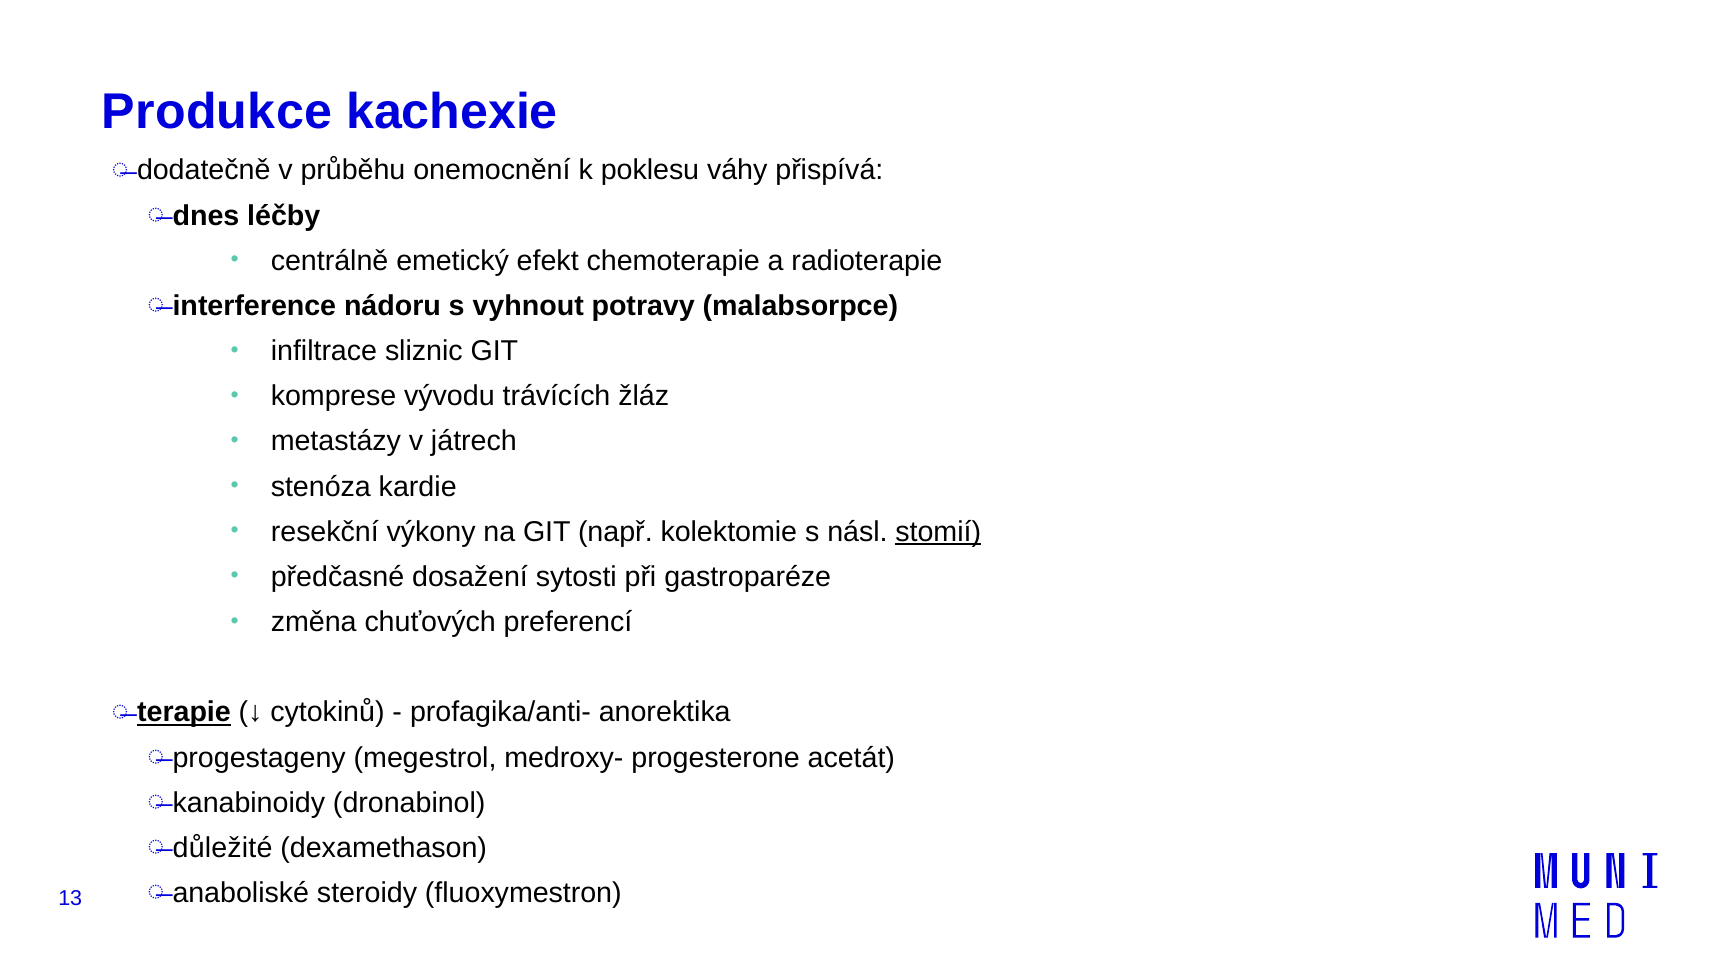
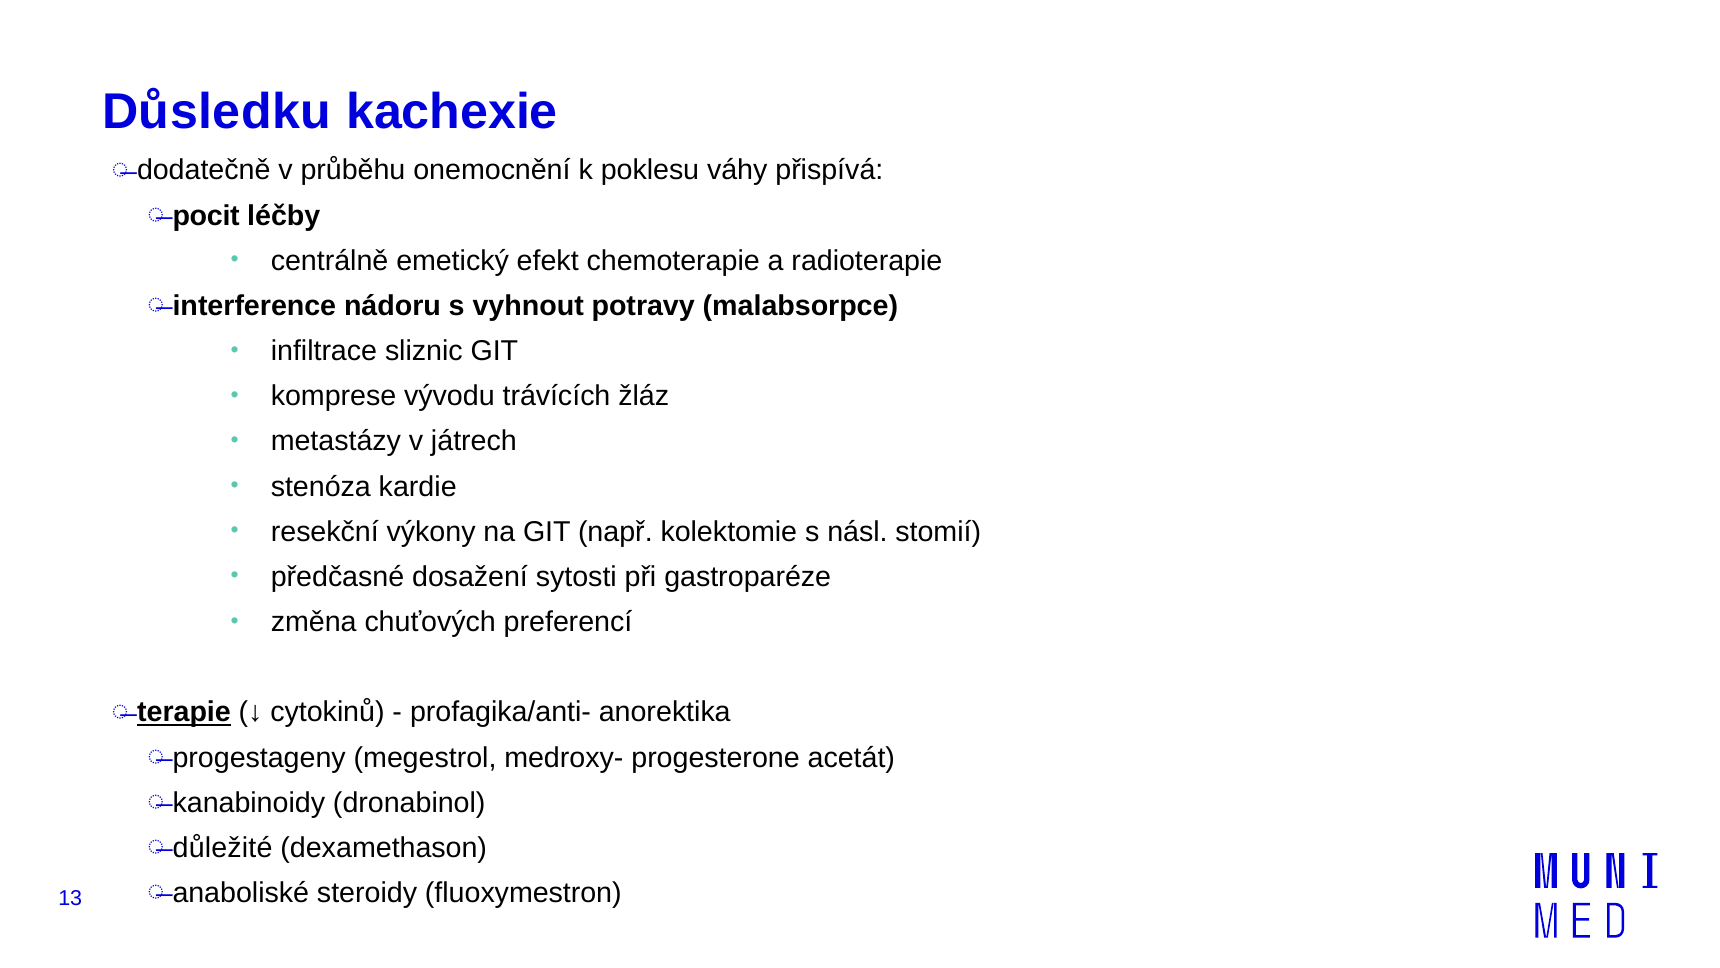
Produkce: Produkce -> Důsledku (217, 112)
dnes: dnes -> pocit (206, 215)
stomií underline: present -> none (938, 531)
